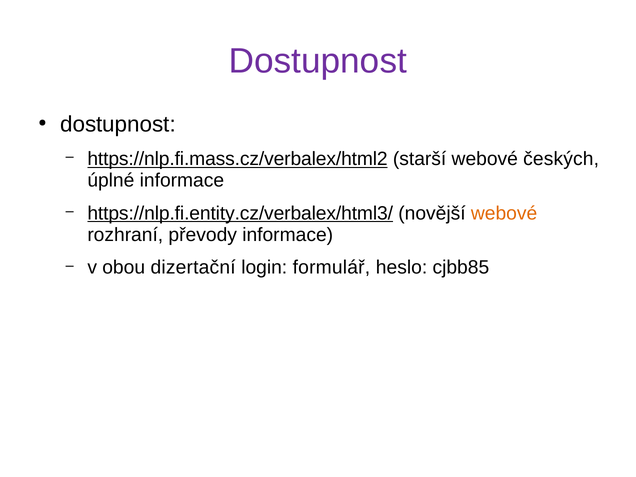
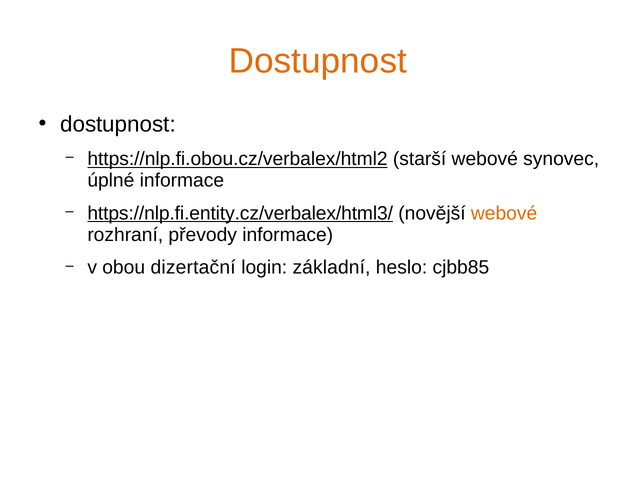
Dostupnost colour: purple -> orange (318, 61)
https://nlp.fi.mass.cz/verbalex/html2: https://nlp.fi.mass.cz/verbalex/html2 -> https://nlp.fi.obou.cz/verbalex/html2 (237, 159)
českých: českých -> synovec (561, 159)
formulář: formulář -> základní (331, 268)
